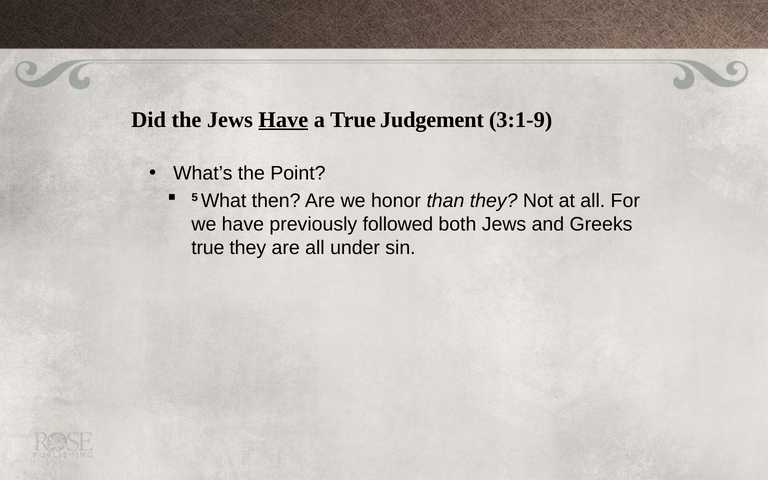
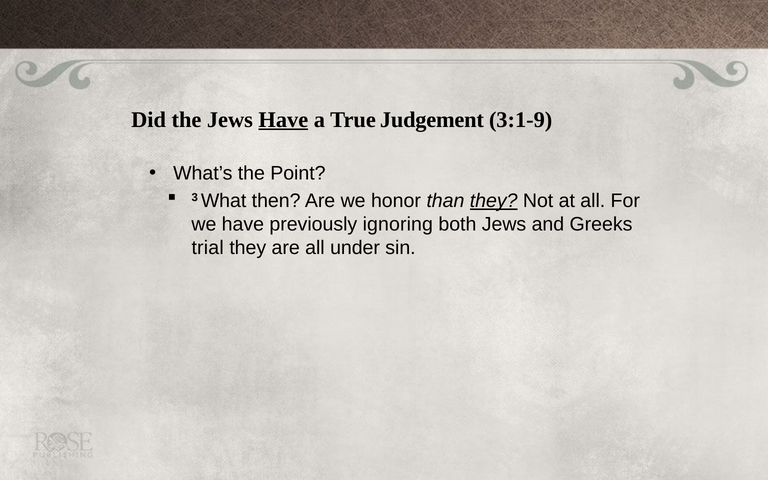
5: 5 -> 3 (195, 198)
they underline: none -> present (494, 201)
followed: followed -> ignoring (398, 224)
true: true -> trial (208, 248)
